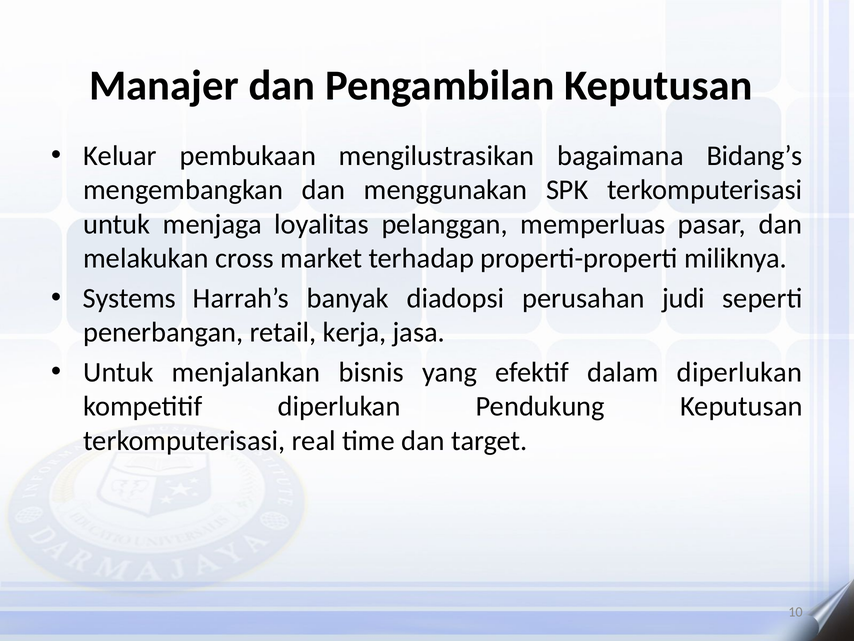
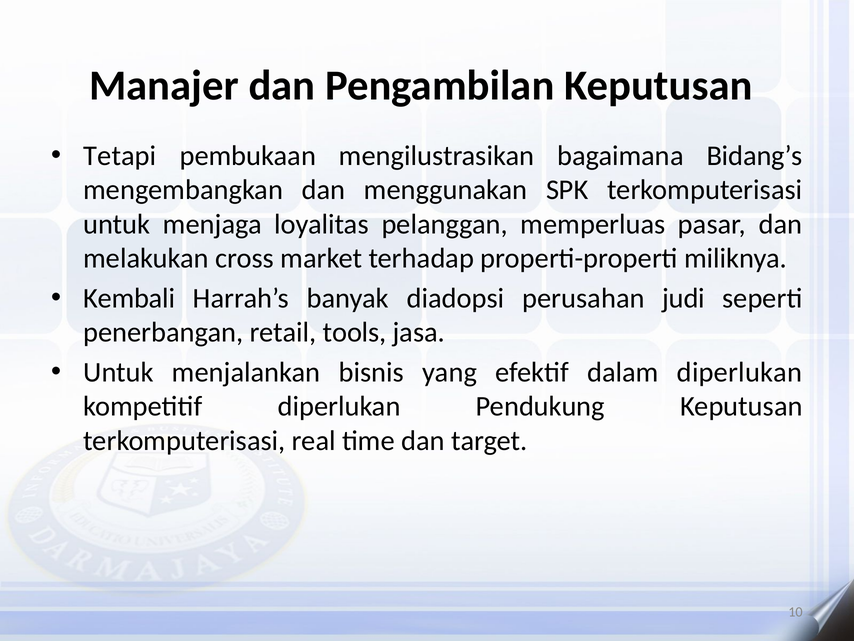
Keluar: Keluar -> Tetapi (120, 156)
Systems: Systems -> Kembali (129, 298)
kerja: kerja -> tools (355, 332)
